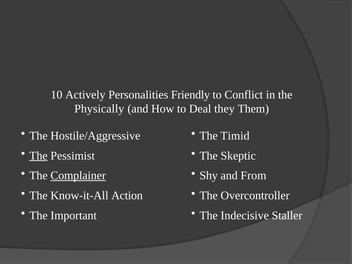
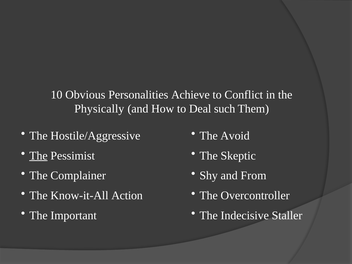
Actively: Actively -> Obvious (85, 95)
Friendly: Friendly -> Achieve (190, 95)
they: they -> such (225, 109)
Timid: Timid -> Avoid (235, 136)
Complainer underline: present -> none (78, 176)
